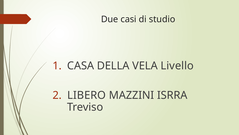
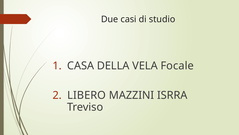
Livello: Livello -> Focale (177, 65)
